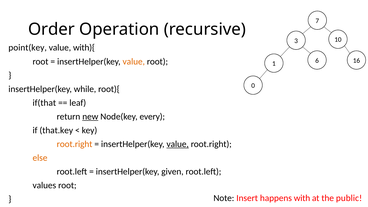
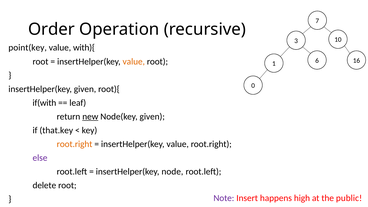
insertHelper(key while: while -> given (85, 89)
if(that: if(that -> if(with (44, 103)
Node(key every: every -> given (152, 117)
value underline: present -> none (178, 144)
else colour: orange -> purple (40, 158)
given: given -> node (172, 172)
values: values -> delete (44, 185)
Note colour: black -> purple (224, 198)
with: with -> high (302, 198)
